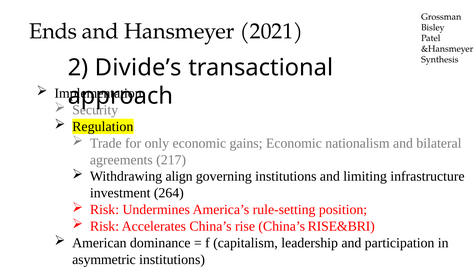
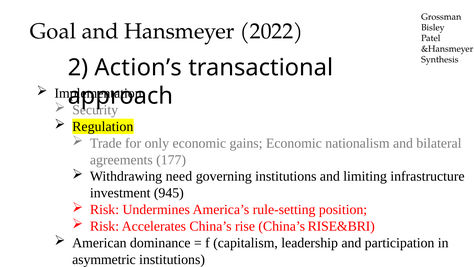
Ends: Ends -> Goal (53, 31)
2021: 2021 -> 2022 (272, 31)
Divide’s: Divide’s -> Action’s (138, 68)
217: 217 -> 177 (171, 160)
align: align -> need (179, 176)
264: 264 -> 945 (169, 193)
